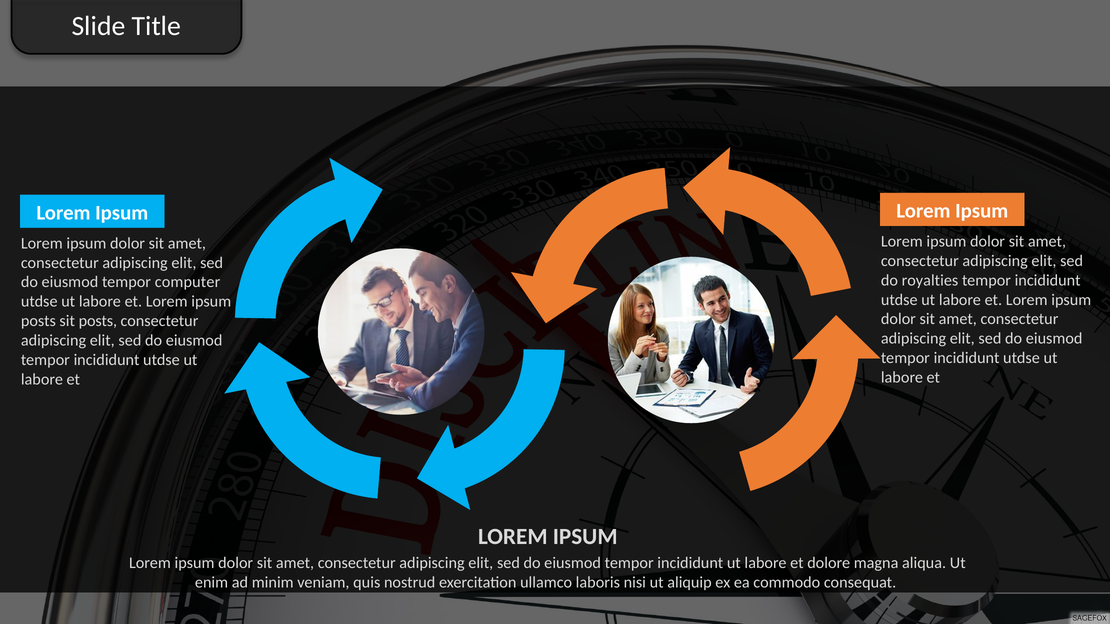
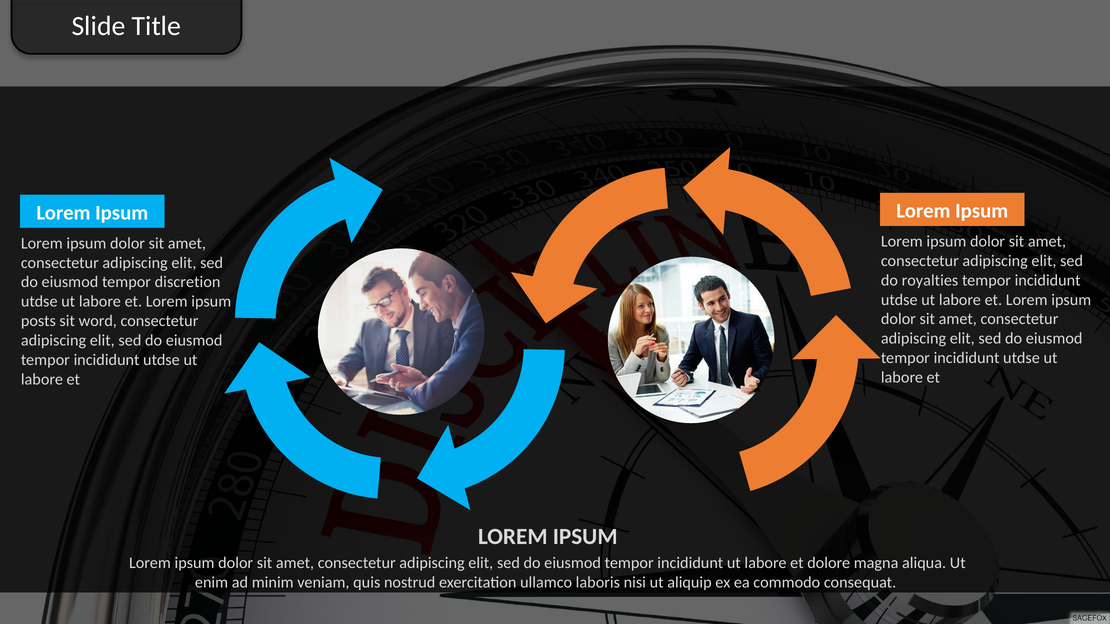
computer: computer -> discretion (188, 282)
sit posts: posts -> word (98, 321)
